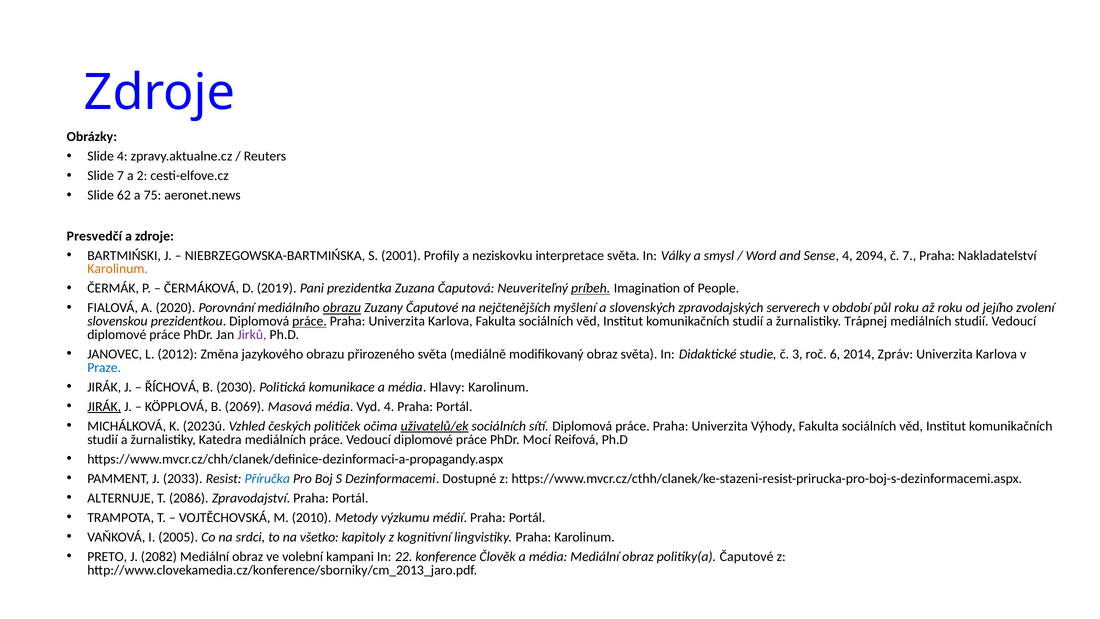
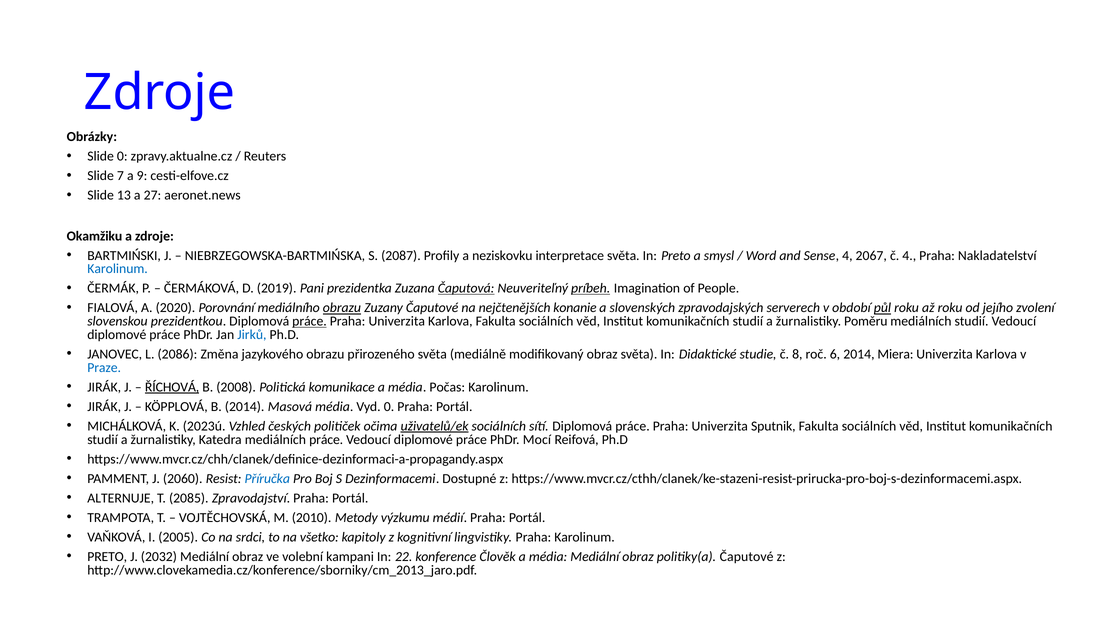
Slide 4: 4 -> 0 (122, 156)
2: 2 -> 9 (142, 176)
62: 62 -> 13 (124, 195)
75: 75 -> 27 (152, 195)
Presvedčí: Presvedčí -> Okamžiku (94, 236)
2001: 2001 -> 2087 (401, 255)
In Války: Války -> Preto (676, 255)
2094: 2094 -> 2067 (871, 255)
č 7: 7 -> 4 (909, 255)
Karolinum colour: orange -> blue (118, 269)
Čaputová underline: none -> present (466, 288)
myšlení: myšlení -> konanie (575, 308)
půl underline: none -> present (882, 308)
Trápnej: Trápnej -> Poměru (866, 321)
Jirků colour: purple -> blue (252, 335)
2012: 2012 -> 2086 (177, 354)
3: 3 -> 8 (797, 354)
Zpráv: Zpráv -> Miera (895, 354)
ŘÍCHOVÁ underline: none -> present (172, 387)
2030: 2030 -> 2008 (236, 387)
Hlavy: Hlavy -> Počas (447, 387)
JIRÁK underline: present -> none (104, 406)
B 2069: 2069 -> 2014 (245, 406)
Vyd 4: 4 -> 0 (389, 406)
Výhody: Výhody -> Sputnik (773, 426)
2033: 2033 -> 2060 (183, 478)
2086: 2086 -> 2085 (189, 498)
2082: 2082 -> 2032 (159, 556)
